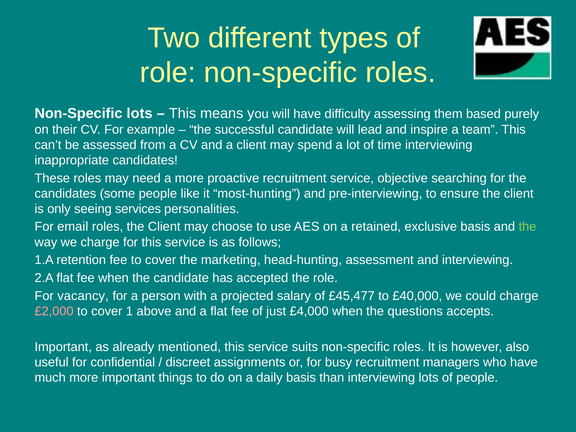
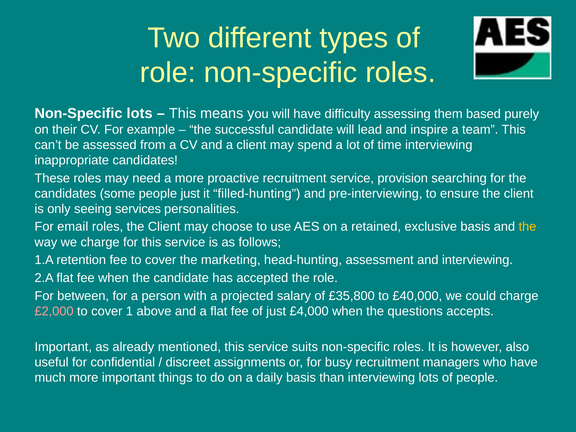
objective: objective -> provision (403, 178)
people like: like -> just (190, 194)
most-hunting: most-hunting -> filled-hunting (257, 194)
the colour: light green -> yellow (527, 227)
vacancy: vacancy -> between (83, 296)
£45,477: £45,477 -> £35,800 (352, 296)
